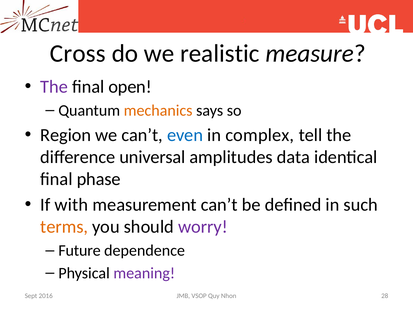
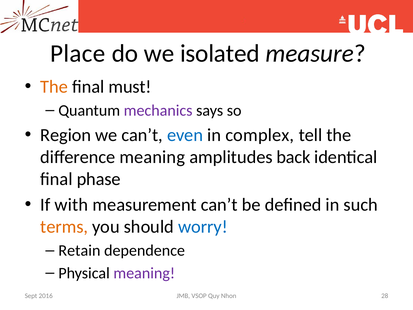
Cross: Cross -> Place (78, 53)
realistic: realistic -> isolated (220, 53)
The colour: purple -> orange (54, 87)
open: open -> must (130, 87)
mechanics colour: orange -> purple (158, 110)
difference universal: universal -> meaning (152, 157)
data: data -> back (293, 157)
worry colour: purple -> blue (203, 227)
Future: Future -> Retain (79, 250)
